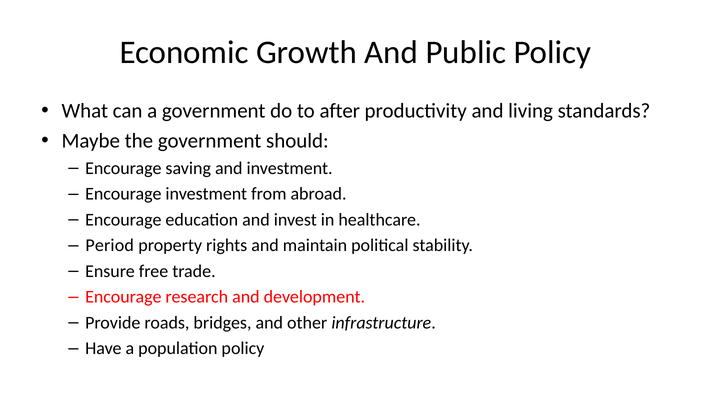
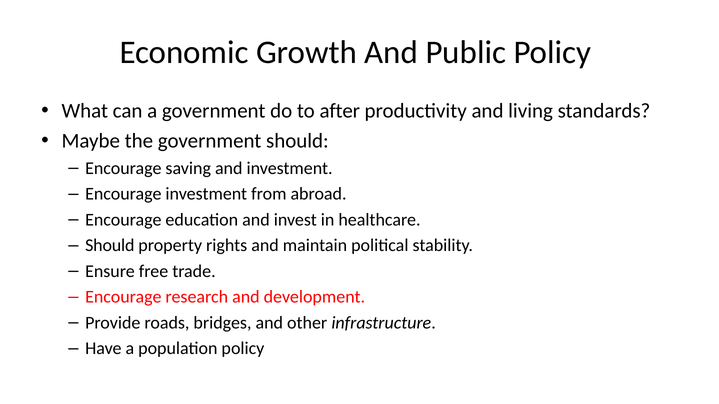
Period: Period -> Should (110, 246)
